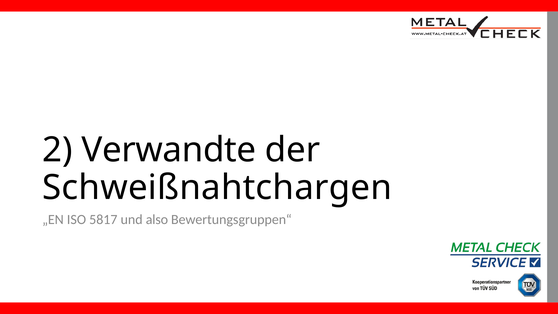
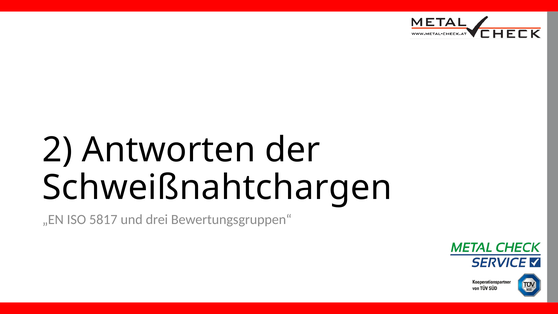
Verwandte: Verwandte -> Antworten (169, 150)
also: also -> drei (157, 220)
